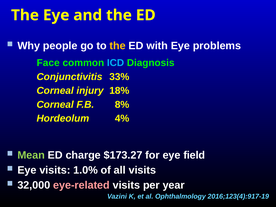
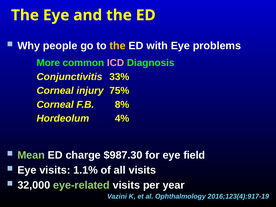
Face: Face -> More (48, 63)
ICD colour: light blue -> pink (115, 63)
18%: 18% -> 75% (119, 91)
$173.27: $173.27 -> $987.30 (123, 155)
1.0%: 1.0% -> 1.1% (86, 170)
eye-related colour: pink -> light green (81, 185)
